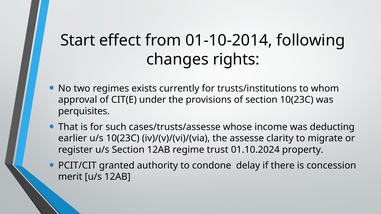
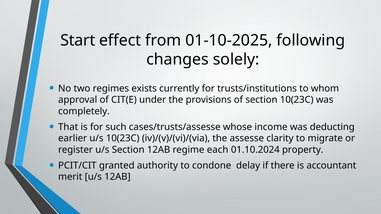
01-10-2014: 01-10-2014 -> 01-10-2025 (229, 40)
rights: rights -> solely (236, 59)
perquisites: perquisites -> completely (84, 111)
trust: trust -> each (218, 150)
concession: concession -> accountant (331, 166)
